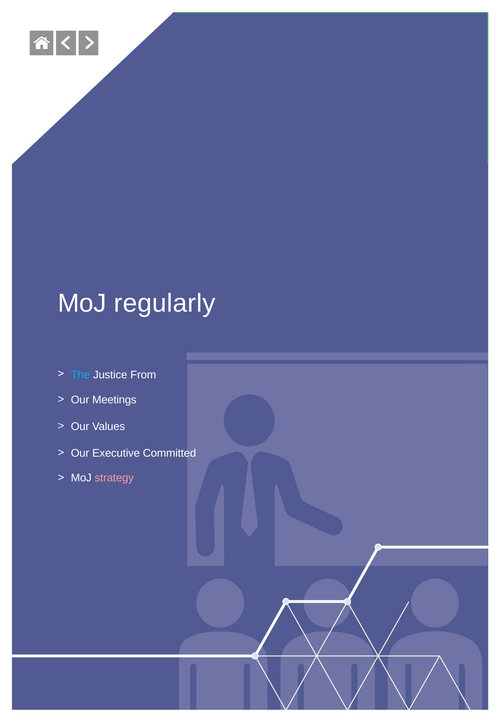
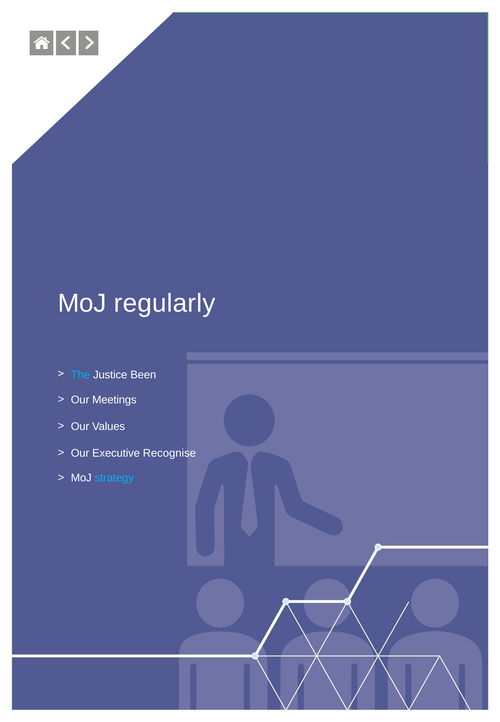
From: From -> Been (143, 375)
Committed: Committed -> Recognise (169, 453)
strategy colour: pink -> light blue (114, 478)
